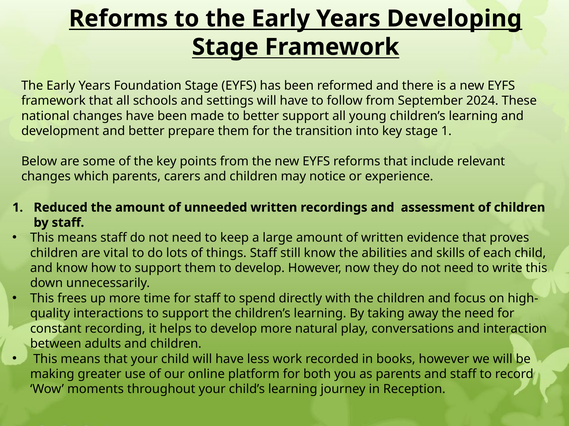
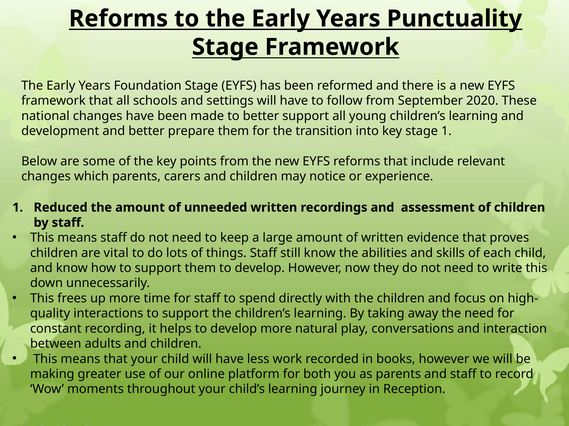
Developing: Developing -> Punctuality (454, 19)
2024: 2024 -> 2020 (482, 101)
